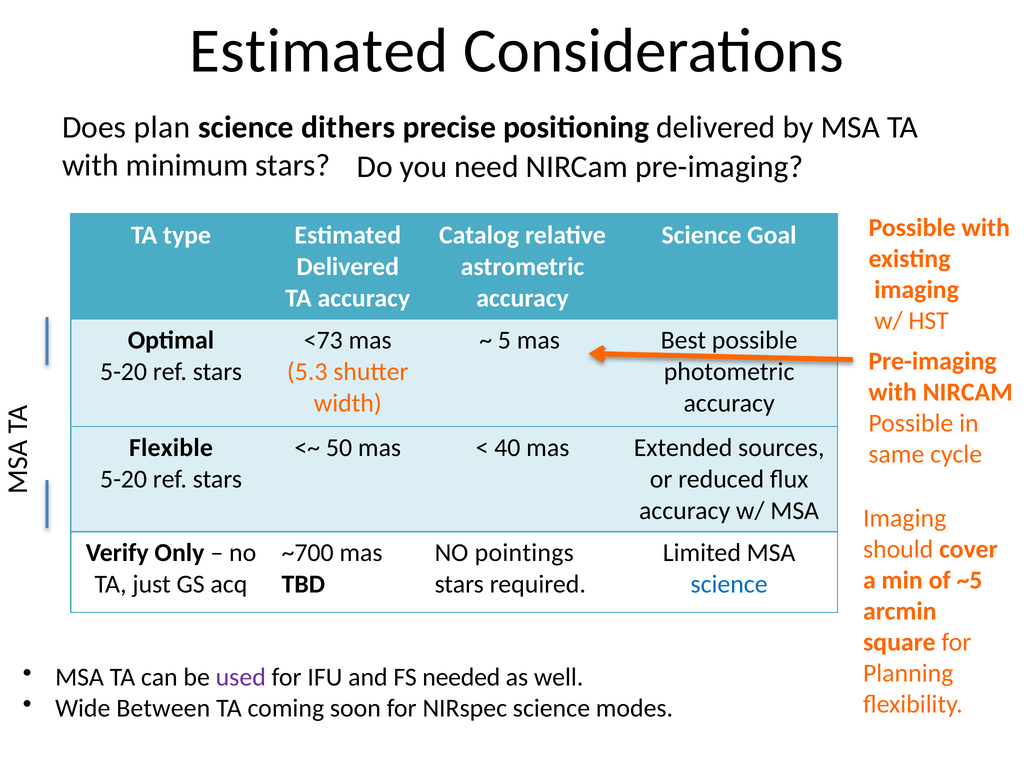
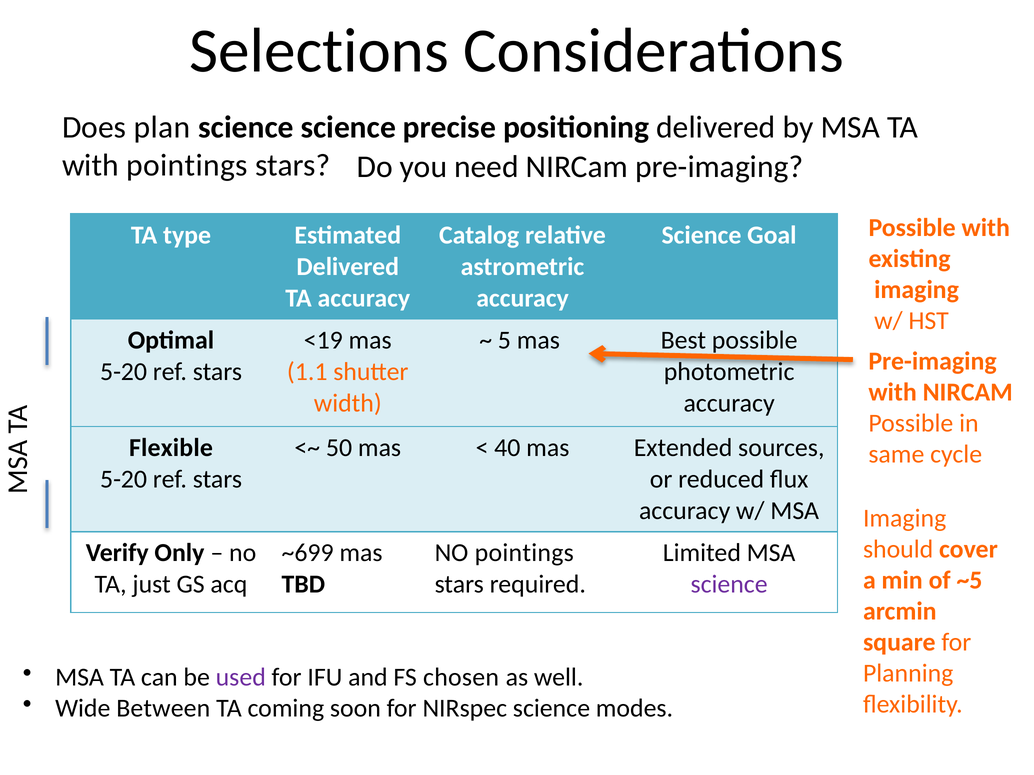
Estimated: Estimated -> Selections (319, 51)
science dithers: dithers -> science (348, 128)
with minimum: minimum -> pointings (187, 166)
<73: <73 -> <19 (323, 340)
5.3: 5.3 -> 1.1 (307, 372)
~700: ~700 -> ~699 (308, 553)
science colour: blue -> purple (729, 585)
needed: needed -> chosen (461, 678)
